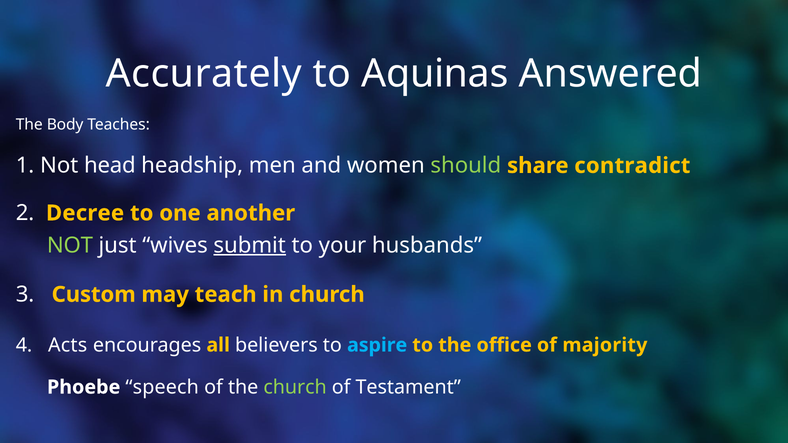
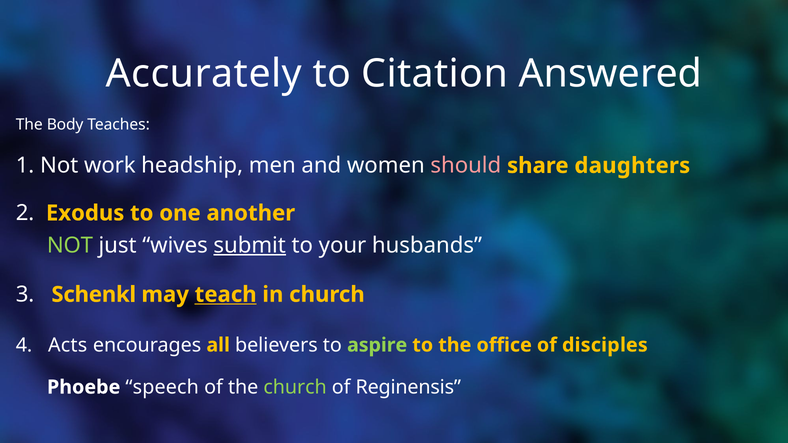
Aquinas: Aquinas -> Citation (435, 74)
head: head -> work (110, 166)
should colour: light green -> pink (466, 166)
contradict: contradict -> daughters (632, 166)
Decree: Decree -> Exodus (85, 213)
Custom: Custom -> Schenkl (94, 295)
teach underline: none -> present (226, 295)
aspire colour: light blue -> light green (377, 345)
majority: majority -> disciples (605, 345)
Testament: Testament -> Reginensis (408, 387)
